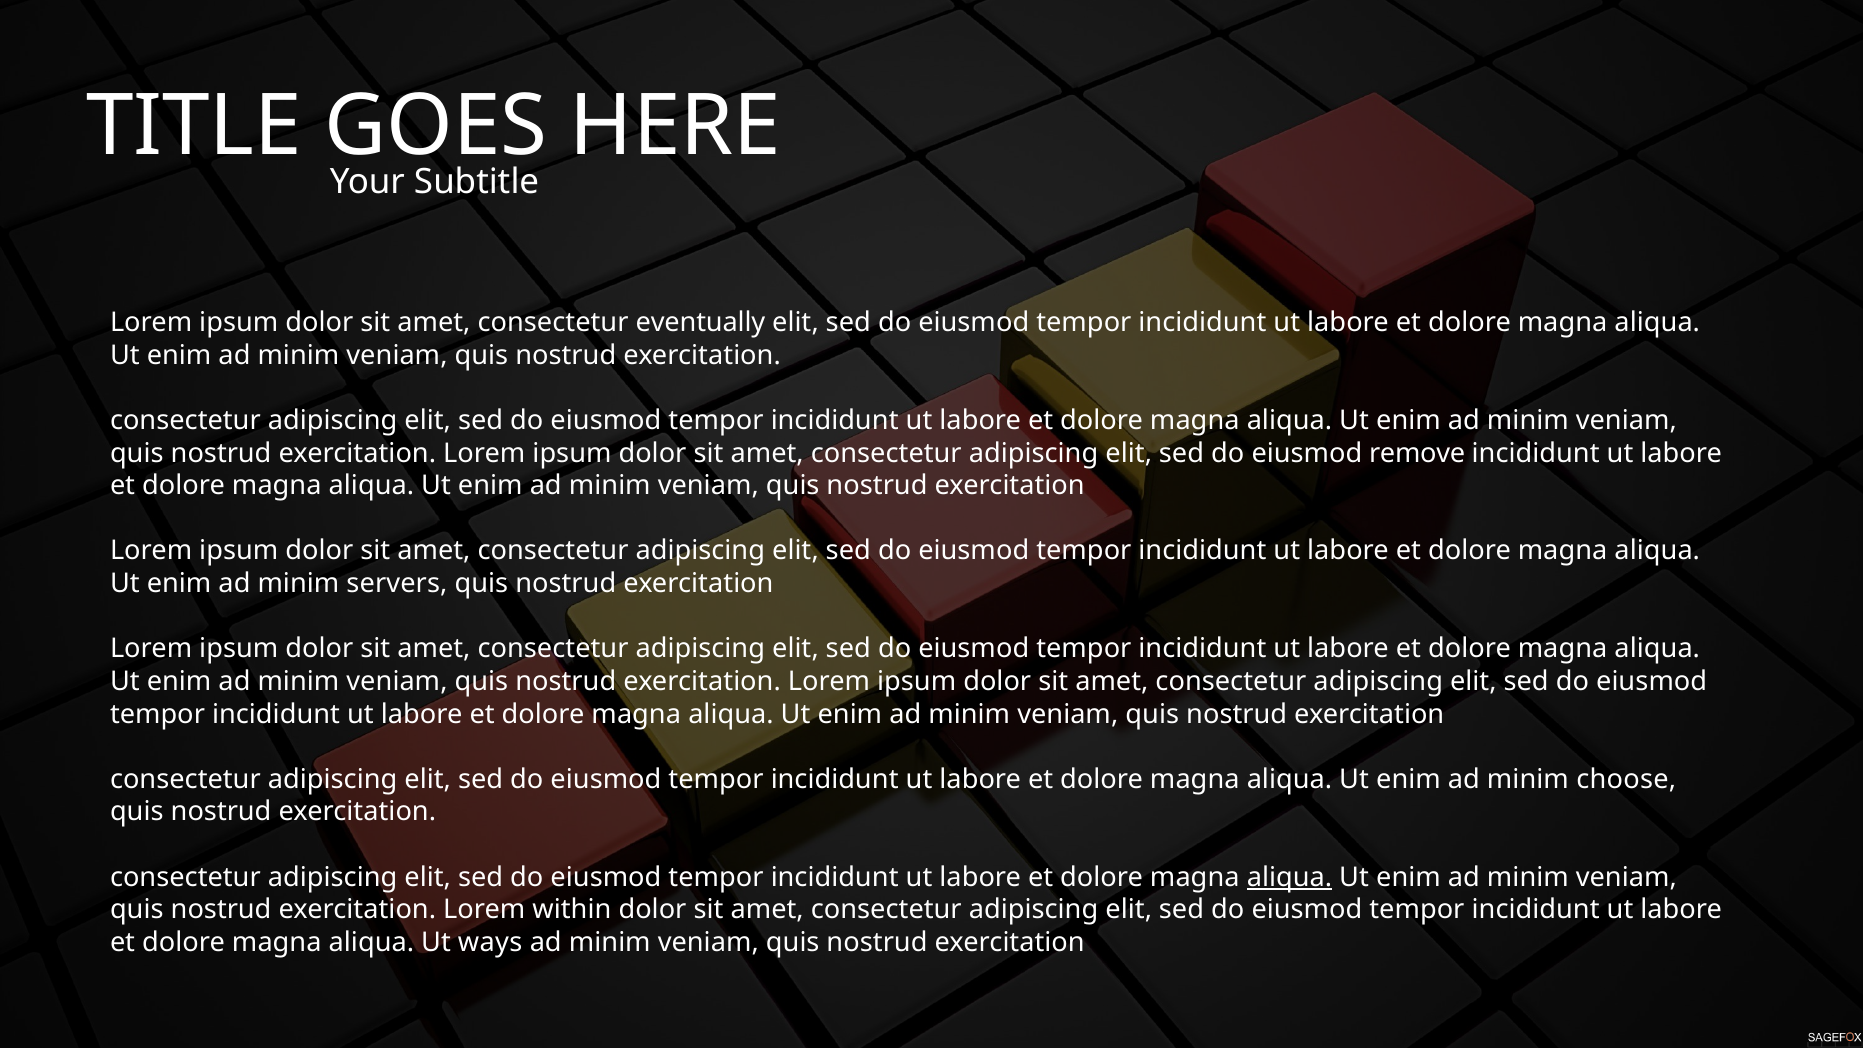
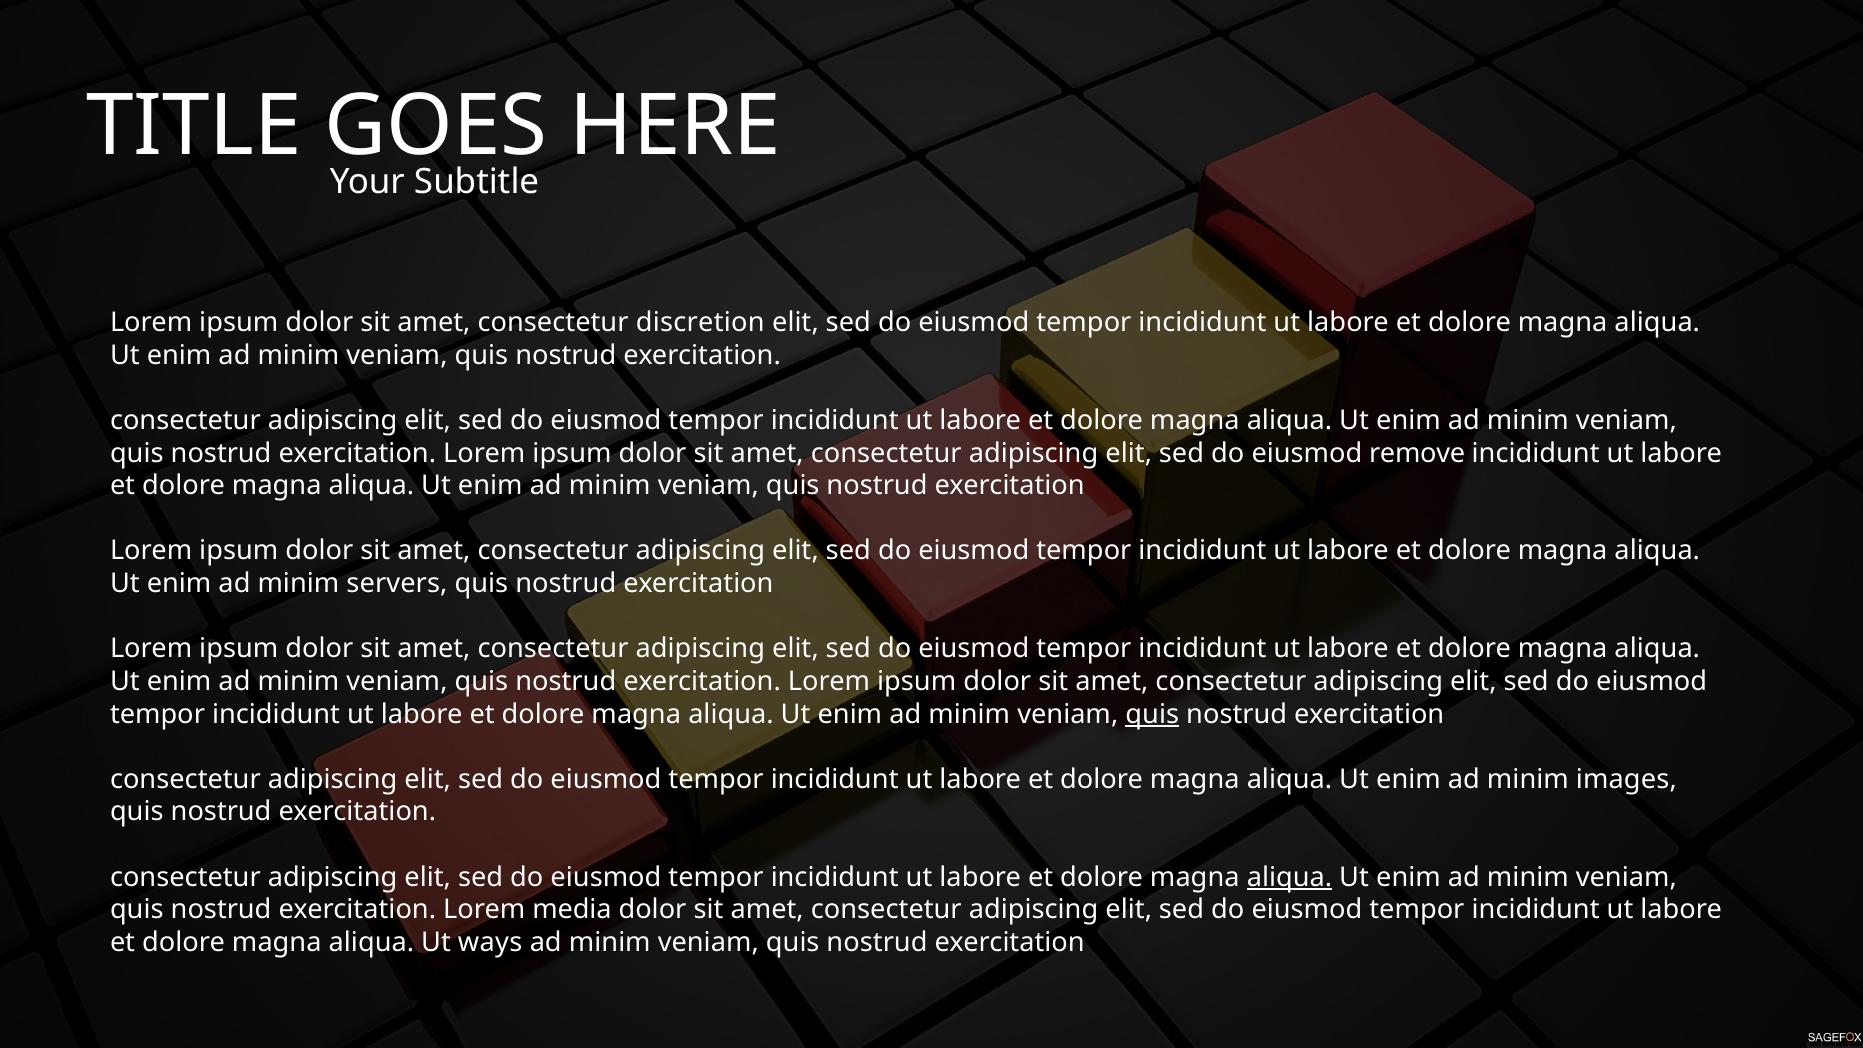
eventually: eventually -> discretion (700, 323)
quis underline: none -> present (1152, 714)
choose: choose -> images (1626, 779)
within: within -> media (572, 910)
